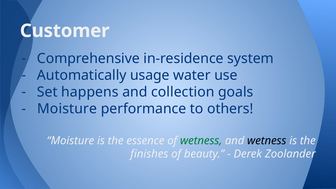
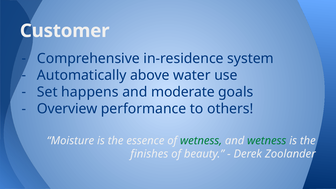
usage: usage -> above (150, 75)
collection: collection -> moderate (183, 92)
Moisture: Moisture -> Overview (67, 109)
wetness colour: black -> green (267, 141)
